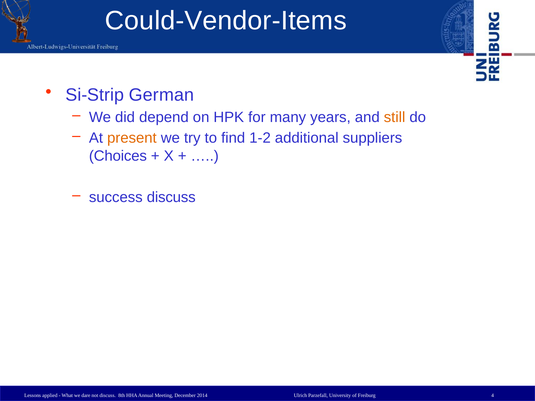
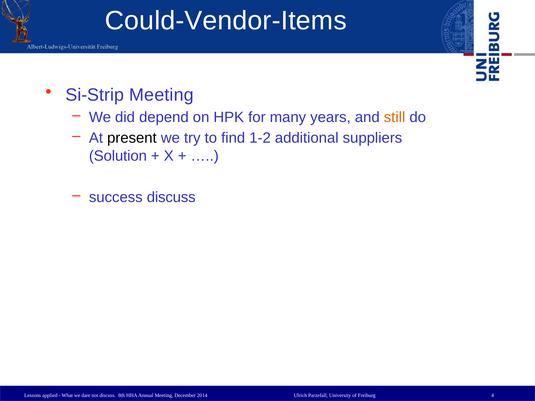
Si-Strip German: German -> Meeting (162, 95)
present colour: orange -> black (132, 138)
Choices: Choices -> Solution (118, 156)
